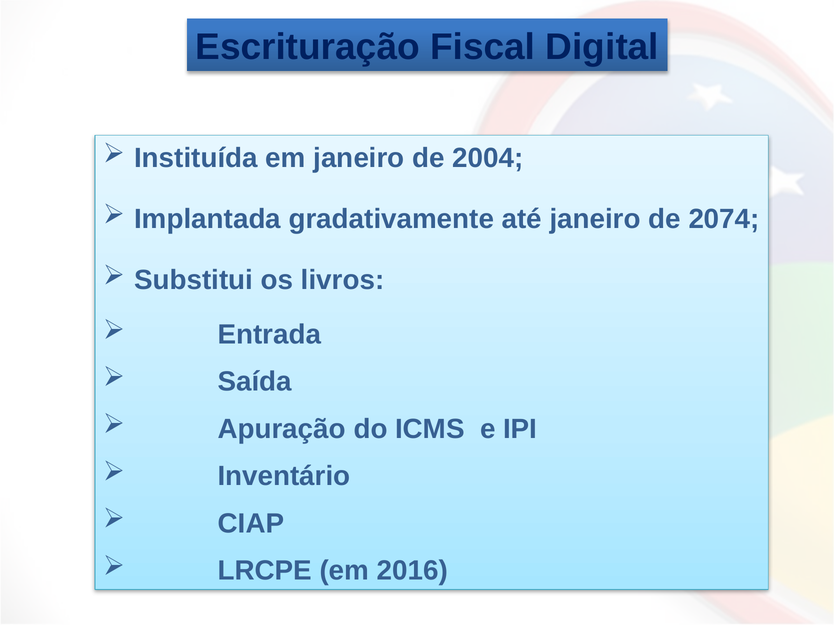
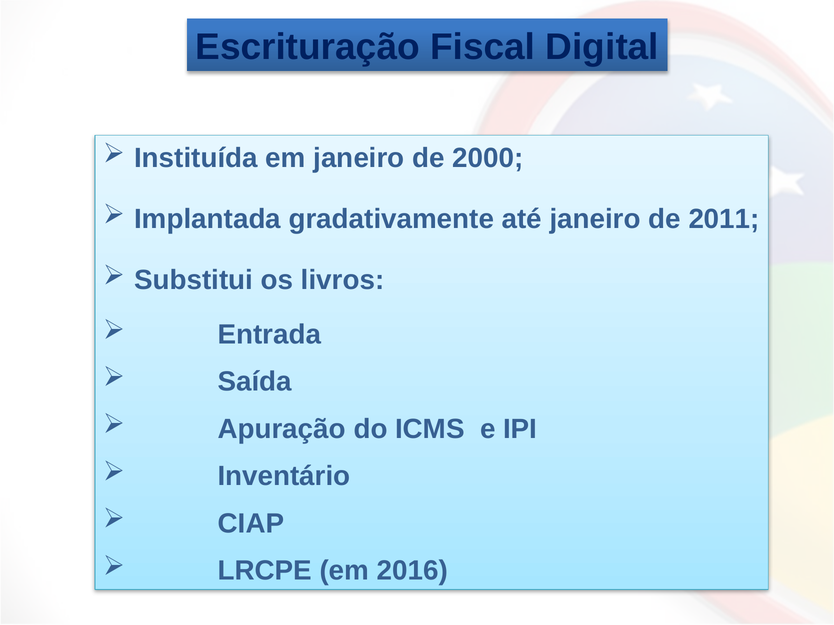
2004: 2004 -> 2000 (488, 158)
2074: 2074 -> 2011 (724, 219)
